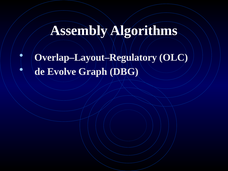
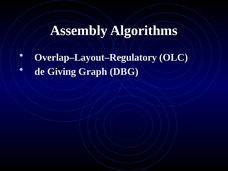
Evolve: Evolve -> Giving (62, 72)
